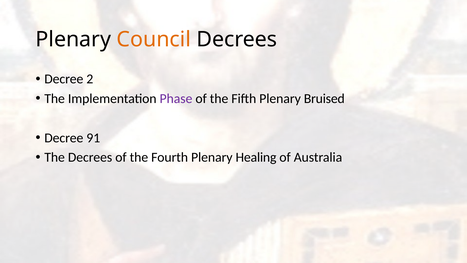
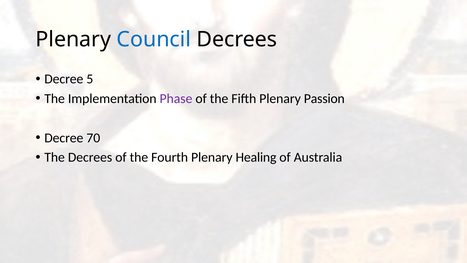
Council colour: orange -> blue (154, 39)
2: 2 -> 5 (90, 79)
Bruised: Bruised -> Passion (324, 99)
91: 91 -> 70 (93, 138)
